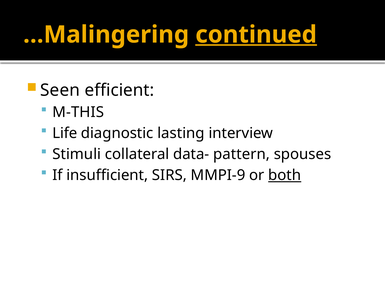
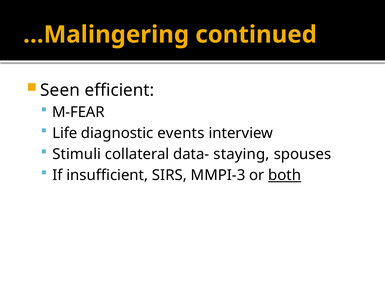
continued underline: present -> none (256, 35)
M-THIS: M-THIS -> M-FEAR (78, 112)
lasting: lasting -> events (181, 133)
pattern: pattern -> staying (241, 154)
MMPI-9: MMPI-9 -> MMPI-3 (218, 175)
